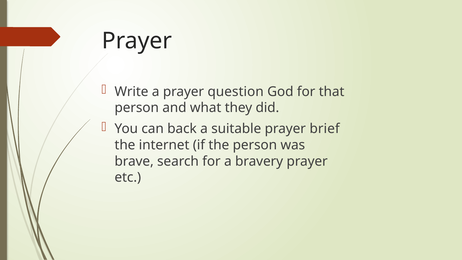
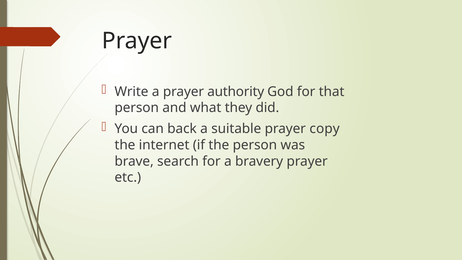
question: question -> authority (236, 92)
brief: brief -> copy (325, 129)
